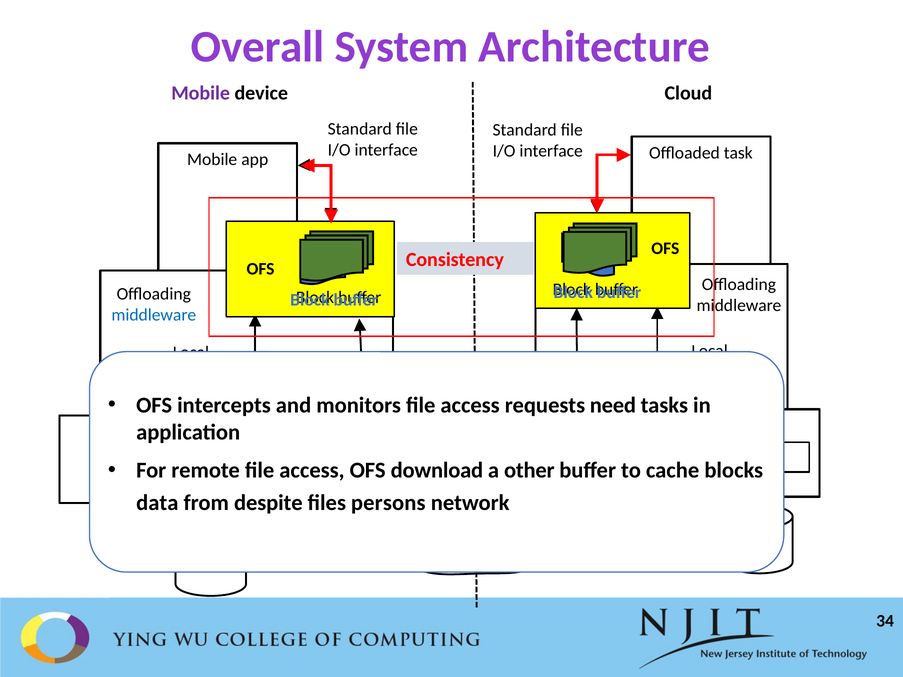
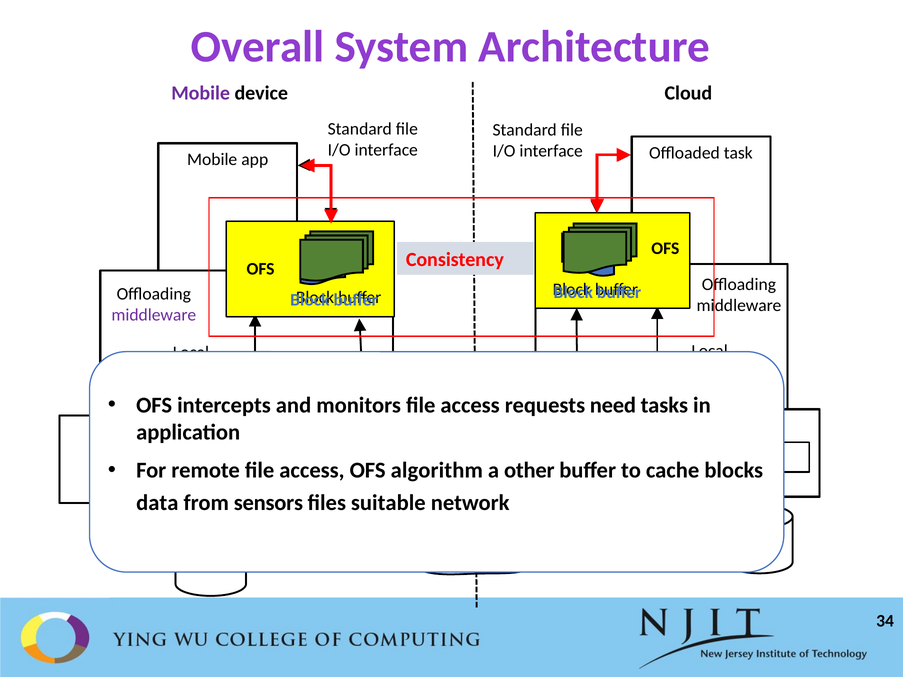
middleware colour: blue -> purple (154, 315)
download: download -> algorithm (437, 471)
despite: despite -> sensors (268, 503)
persons: persons -> suitable (388, 503)
